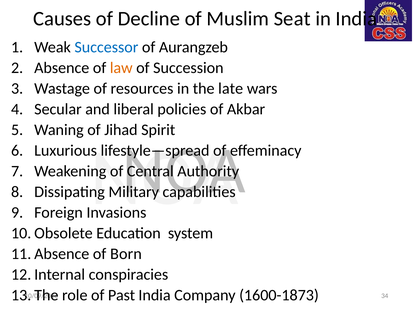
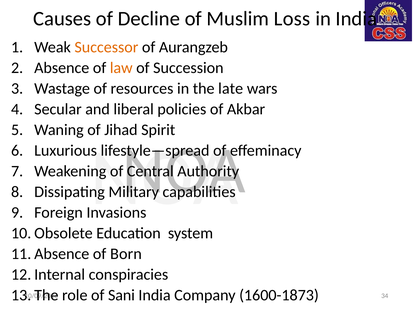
Seat: Seat -> Loss (292, 19)
Successor colour: blue -> orange (106, 47)
Past: Past -> Sani (121, 295)
